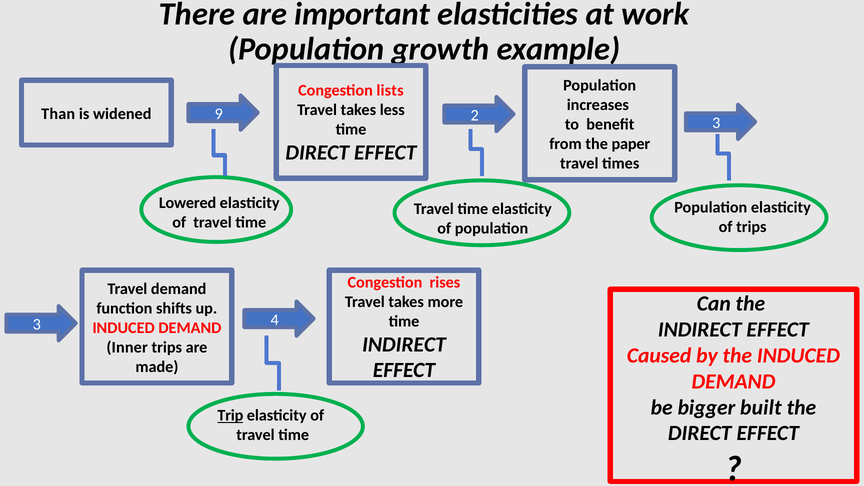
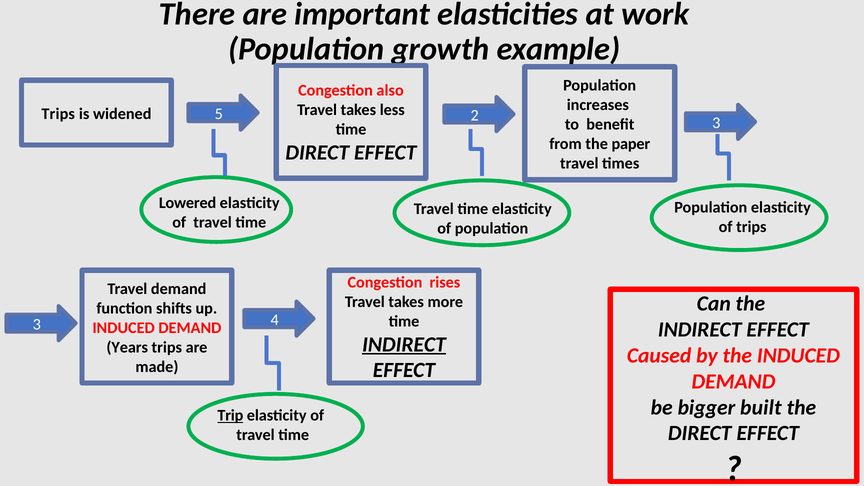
lists: lists -> also (390, 91)
Than: Than -> Trips (58, 114)
9: 9 -> 5 (219, 114)
INDIRECT underline: none -> present (404, 344)
Inner: Inner -> Years (127, 347)
